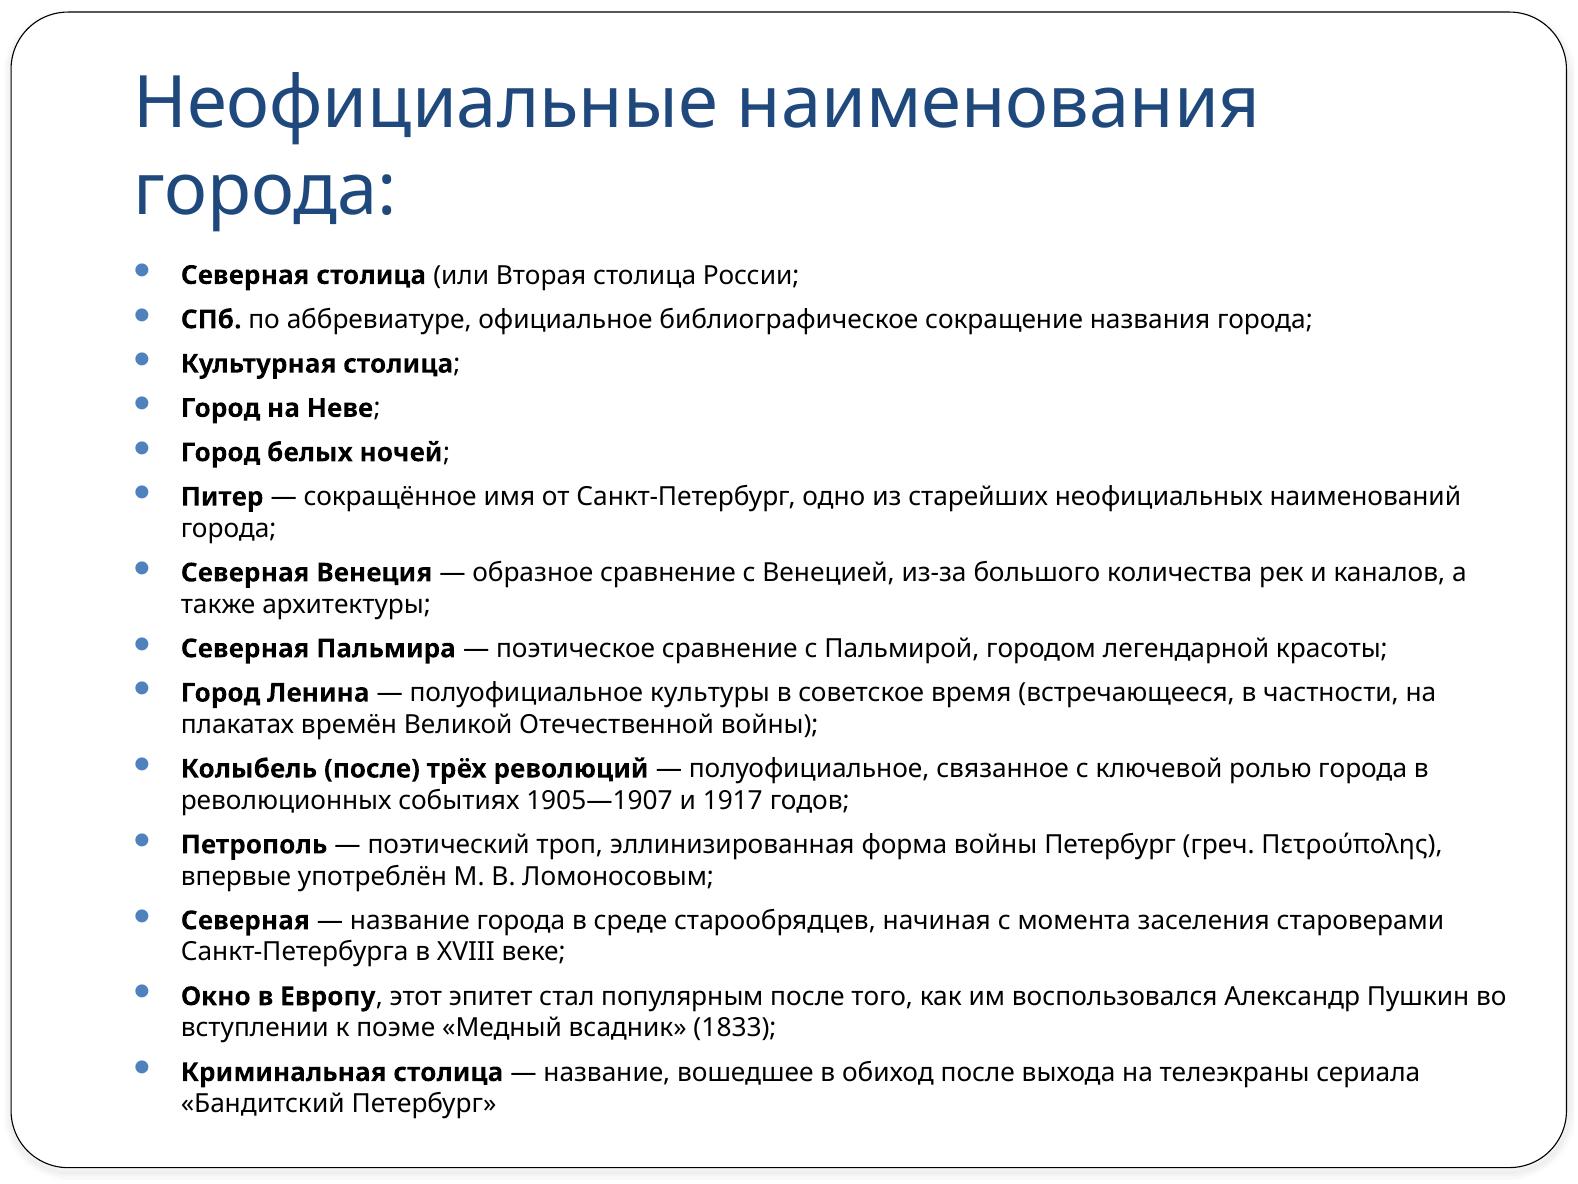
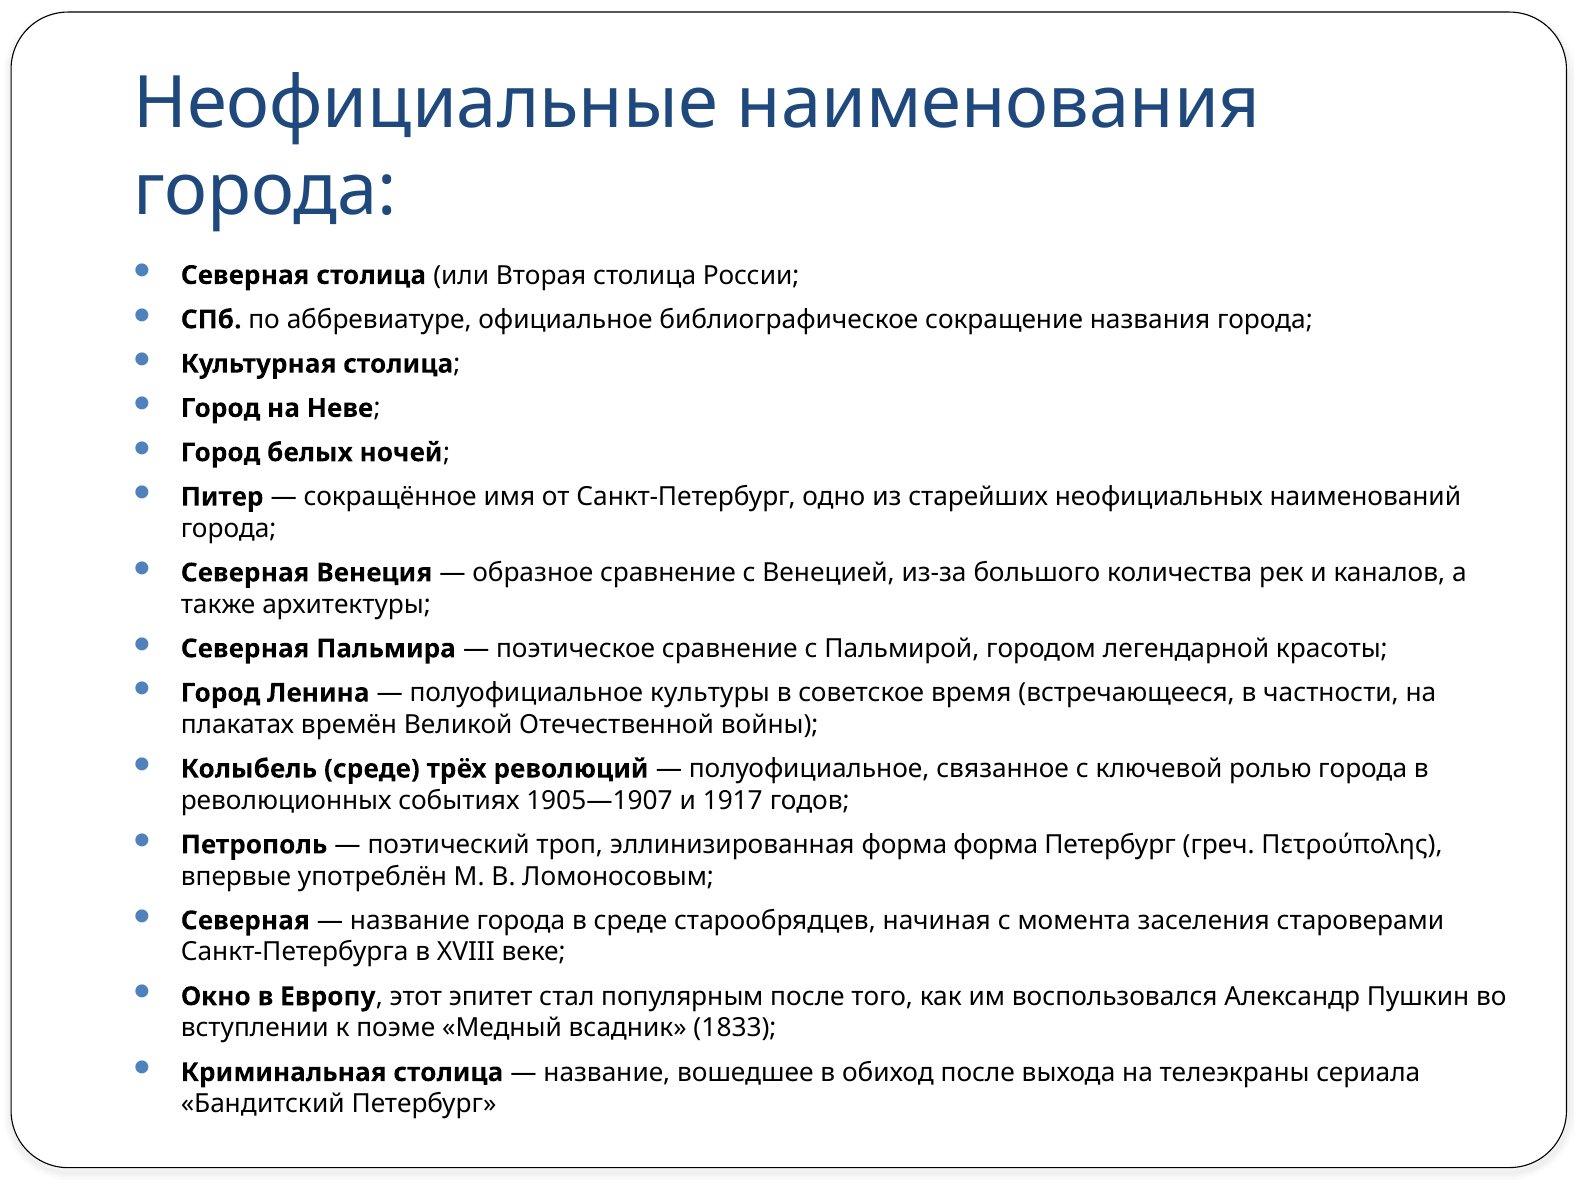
Колыбель после: после -> среде (372, 769)
форма войны: войны -> форма (996, 844)
